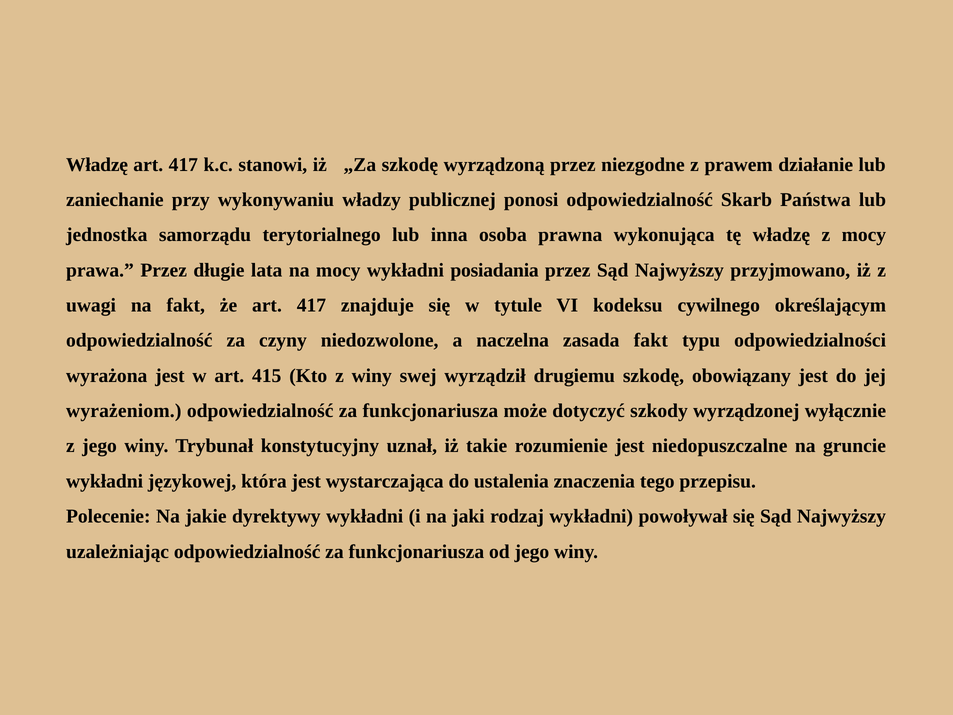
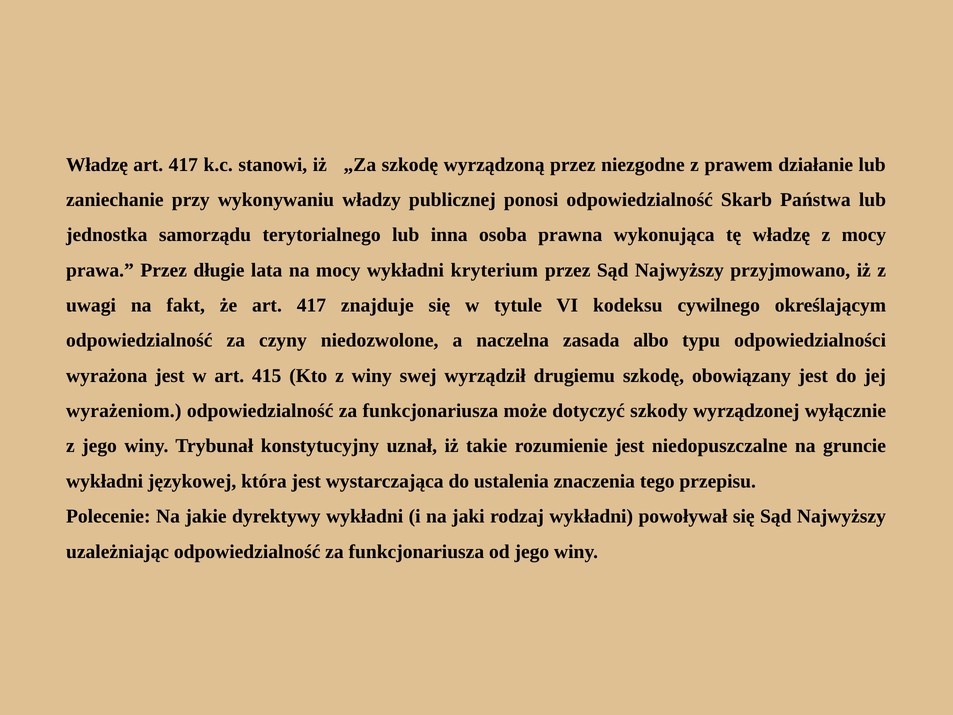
posiadania: posiadania -> kryterium (494, 270)
zasada fakt: fakt -> albo (651, 340)
